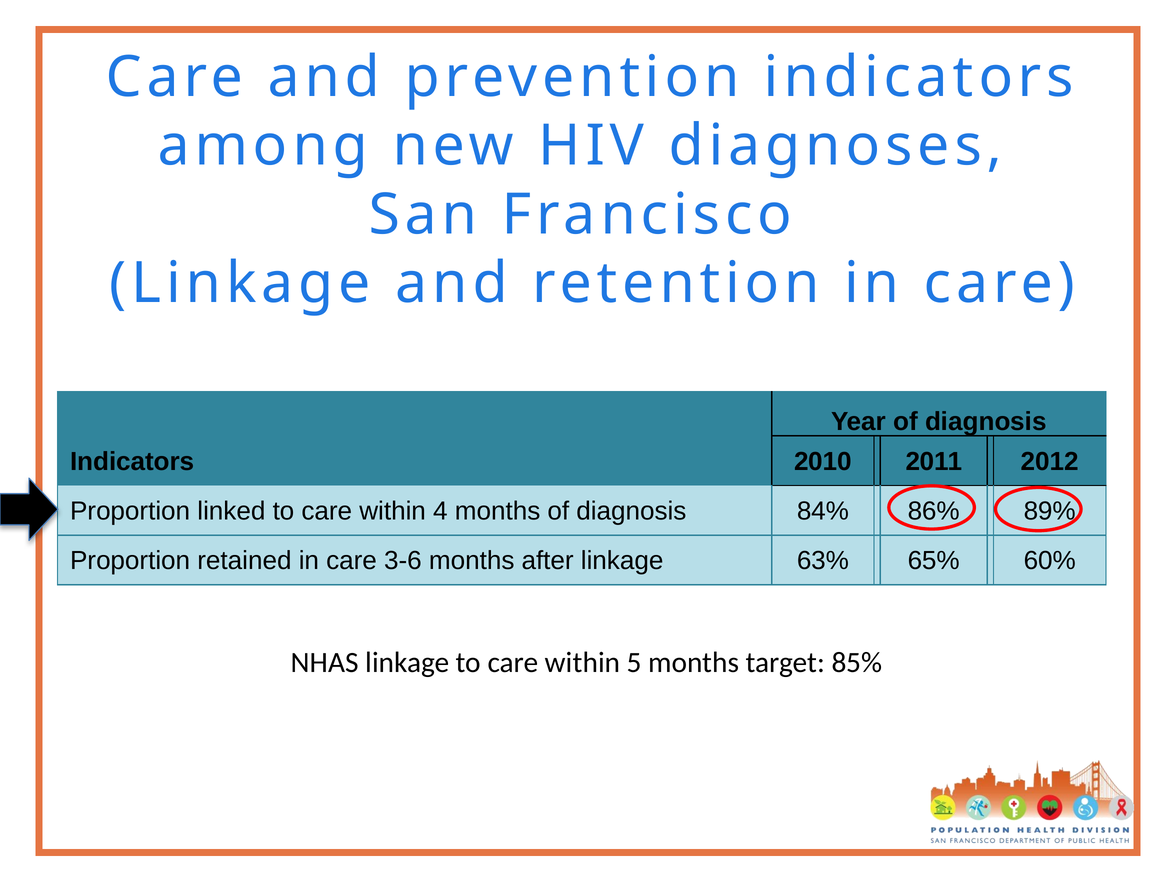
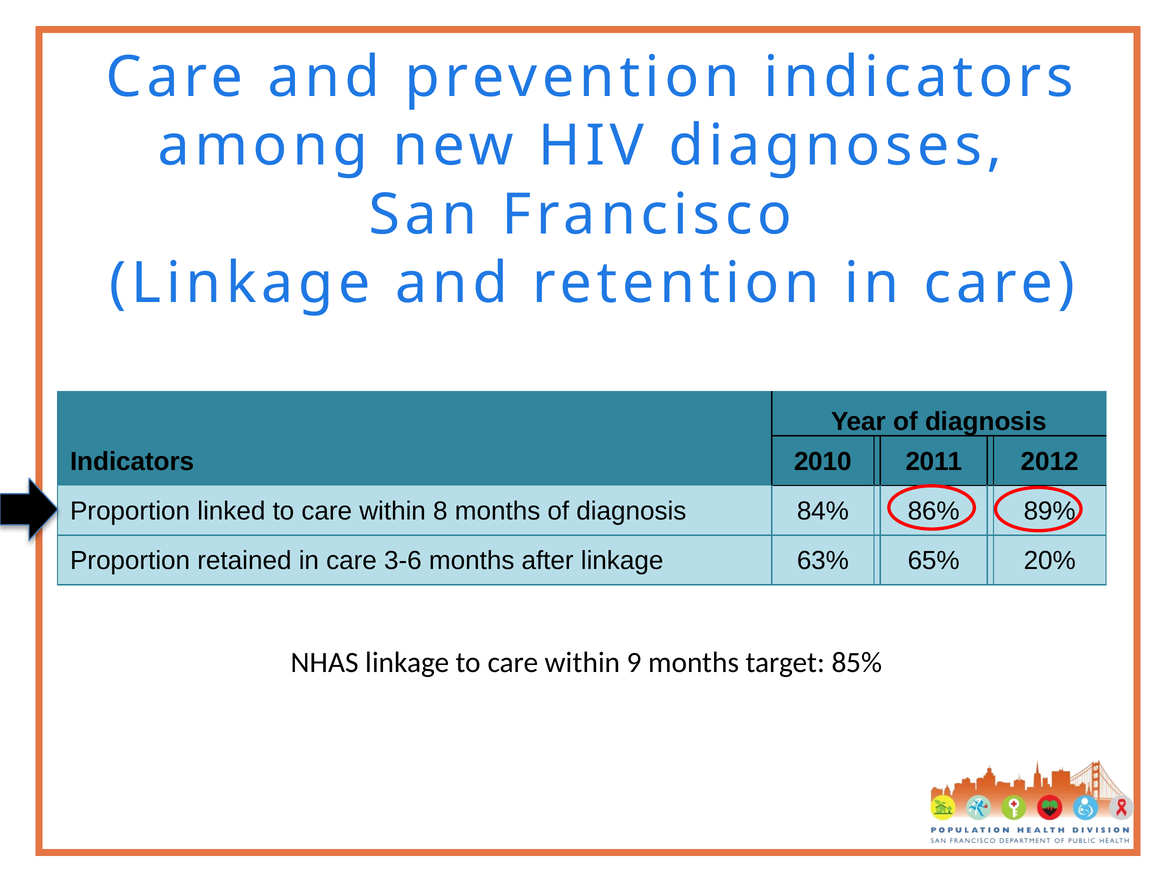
4: 4 -> 8 (440, 511)
60%: 60% -> 20% (1050, 561)
5: 5 -> 9 (634, 662)
